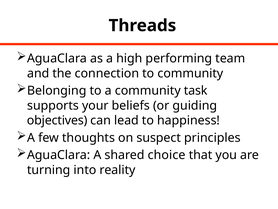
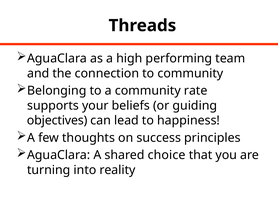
task: task -> rate (196, 90)
suspect: suspect -> success (159, 137)
